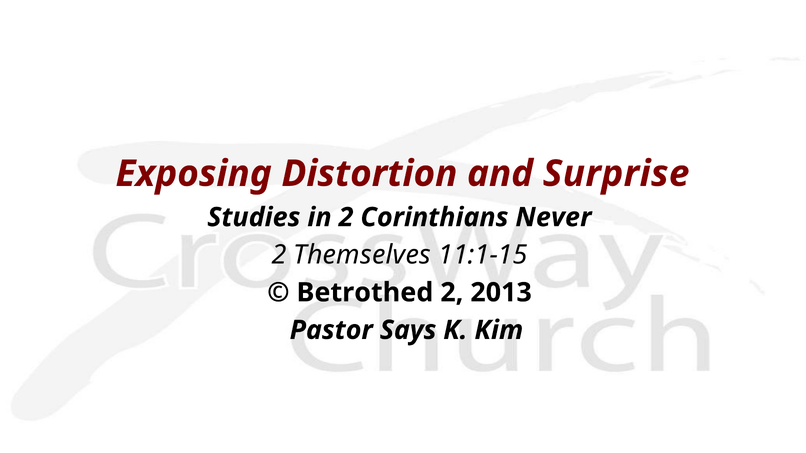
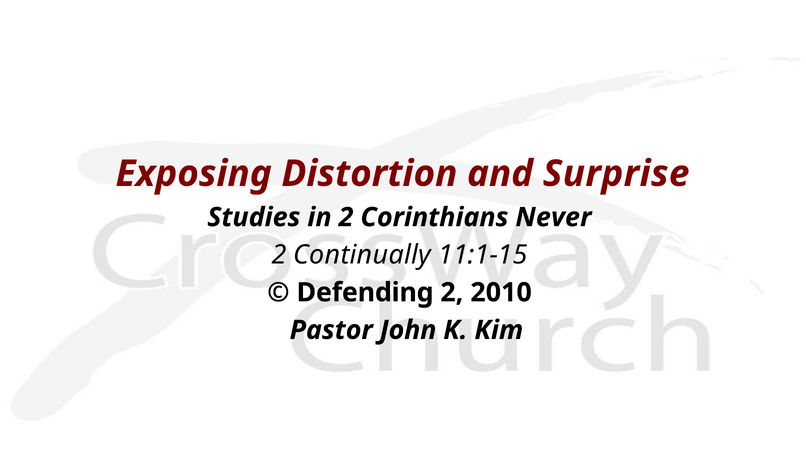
Themselves: Themselves -> Continually (362, 255)
Betrothed: Betrothed -> Defending (365, 293)
2013: 2013 -> 2010 (501, 293)
Says: Says -> John (408, 330)
